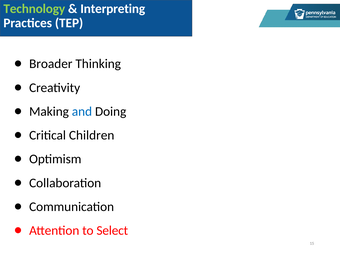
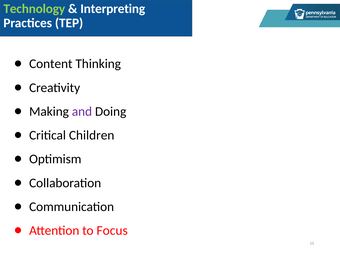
Broader: Broader -> Content (51, 64)
and colour: blue -> purple (82, 111)
Select: Select -> Focus (112, 231)
